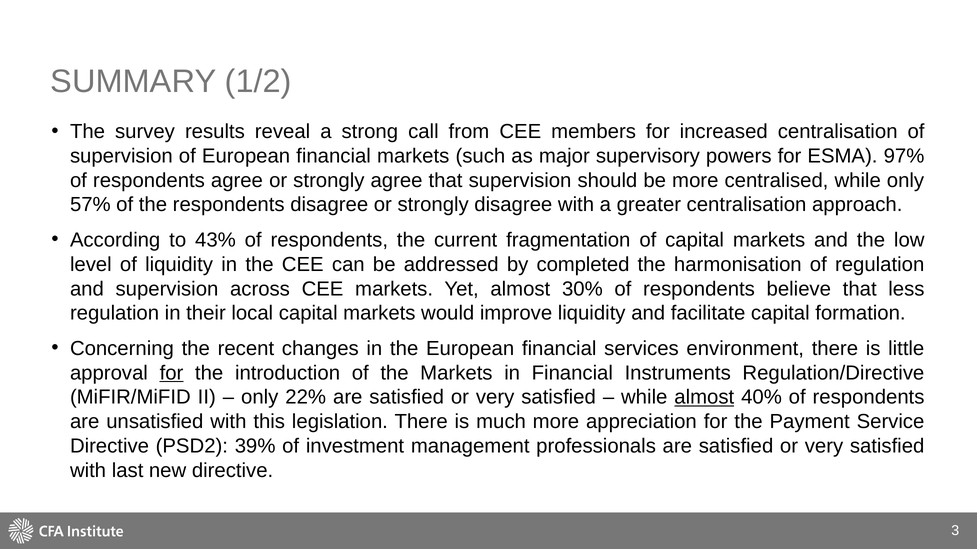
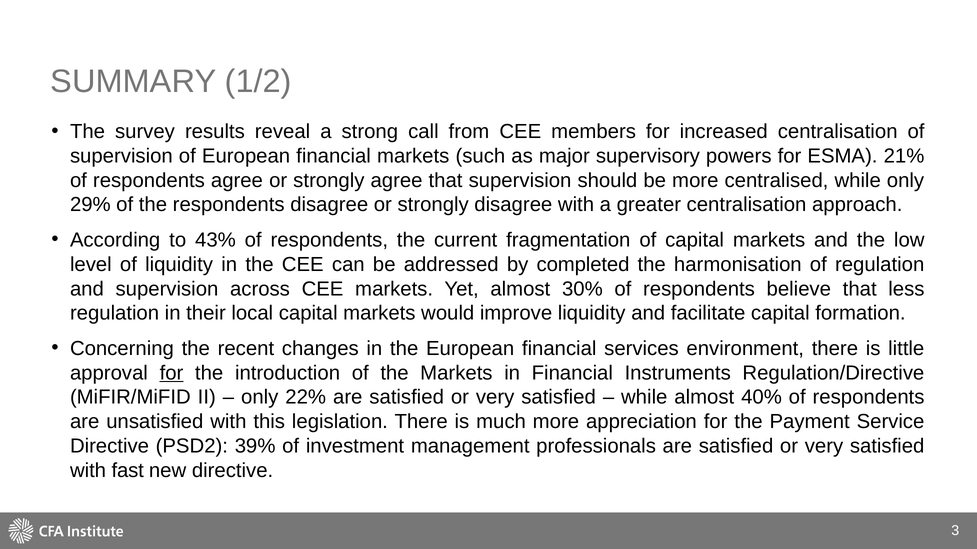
97%: 97% -> 21% (904, 156)
57%: 57% -> 29% (90, 205)
almost underline: present -> none (704, 398)
last: last -> fast (128, 471)
